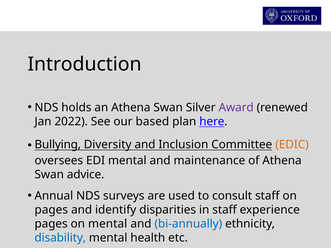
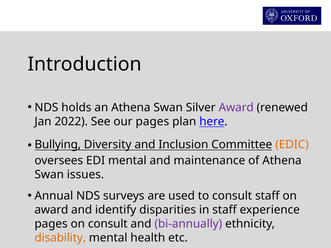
our based: based -> pages (152, 122)
advice: advice -> issues (85, 175)
pages: pages -> award (51, 210)
on mental: mental -> consult (108, 224)
bi-annually colour: blue -> purple (188, 224)
disability colour: blue -> orange (60, 238)
